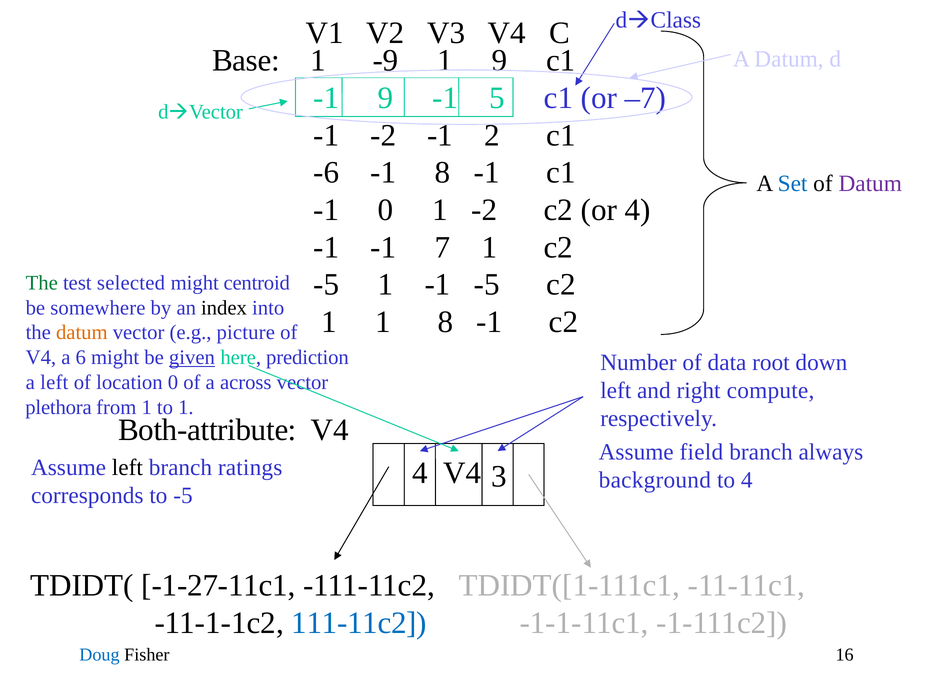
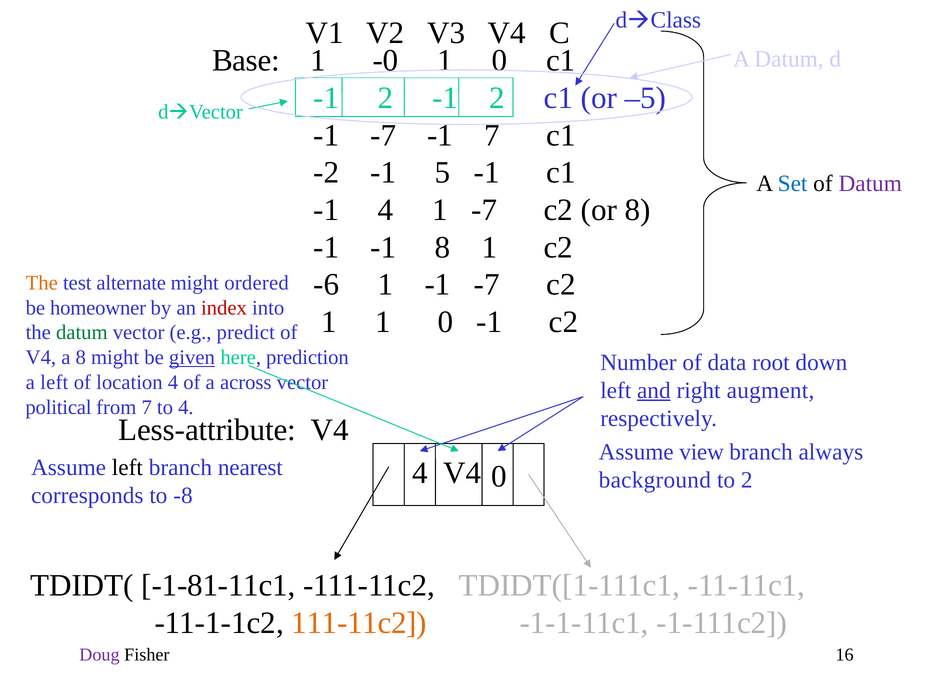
-9: -9 -> -0 (386, 61)
9: 9 -> 0 (499, 61)
9: 9 -> 2 (386, 98)
5: 5 -> 2 (497, 98)
–7: –7 -> –5 (646, 98)
-2: -2 -> -7 (383, 135)
-1 2: 2 -> 7 (492, 135)
-6: -6 -> -2 (326, 173)
-1 8: 8 -> 5 (443, 173)
-1 0: 0 -> 4 (386, 210)
1 -2: -2 -> -7 (484, 210)
or 4: 4 -> 8 (638, 210)
-1 7: 7 -> 8 (443, 247)
-5: -5 -> -6 (326, 285)
1 -1 -5: -5 -> -7 (487, 285)
The colour: green -> orange (42, 283)
selected: selected -> alternate (131, 283)
centroid: centroid -> ordered (257, 283)
somewhere: somewhere -> homeowner (98, 308)
index colour: black -> red (224, 308)
1 1 8: 8 -> 0 (445, 322)
datum colour: orange -> green (82, 333)
picture: picture -> predict (246, 333)
a 6: 6 -> 8 (81, 357)
location 0: 0 -> 4 (173, 382)
and underline: none -> present (654, 390)
compute: compute -> augment (771, 390)
plethora: plethora -> political (59, 407)
from 1: 1 -> 7 (147, 407)
to 1: 1 -> 4 (186, 407)
Both-attribute: Both-attribute -> Less-attribute (207, 430)
field: field -> view (702, 452)
ratings: ratings -> nearest (250, 467)
4 3: 3 -> 0 (499, 476)
to 4: 4 -> 2 (747, 480)
to -5: -5 -> -8 (183, 495)
-1-27-11c1: -1-27-11c1 -> -1-81-11c1 (218, 585)
111-11c2 colour: blue -> orange (359, 623)
Doug colour: blue -> purple (99, 654)
